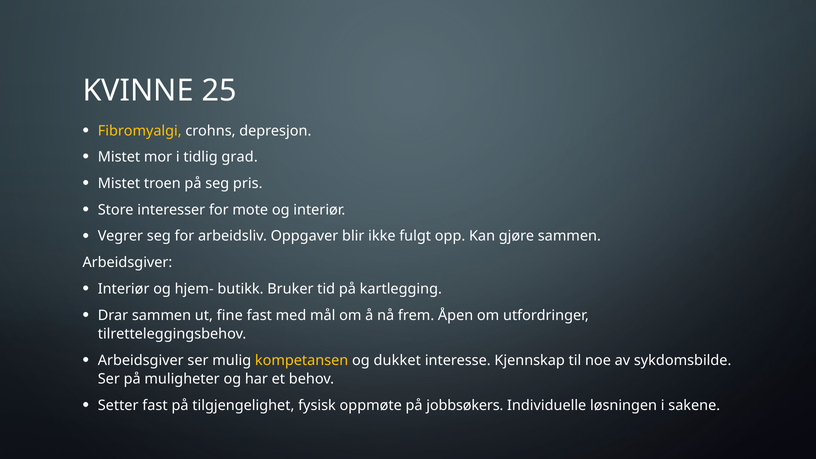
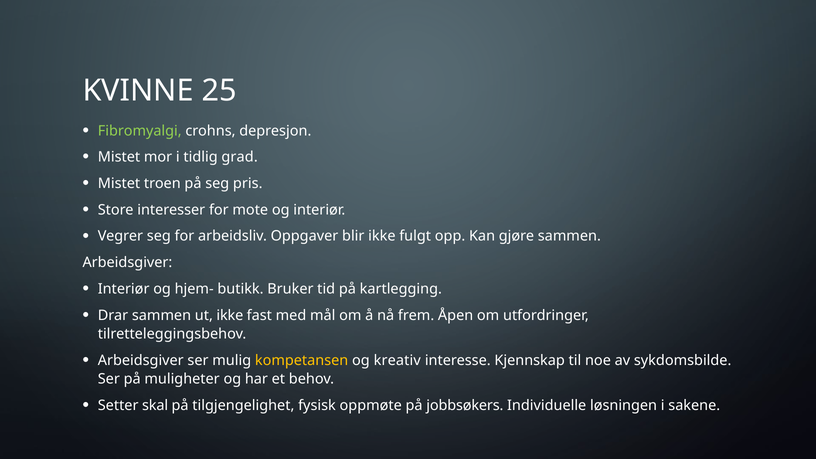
Fibromyalgi colour: yellow -> light green (140, 131)
ut fine: fine -> ikke (230, 315)
dukket: dukket -> kreativ (397, 360)
Setter fast: fast -> skal (155, 405)
